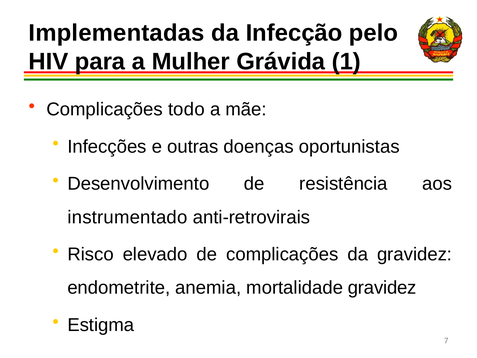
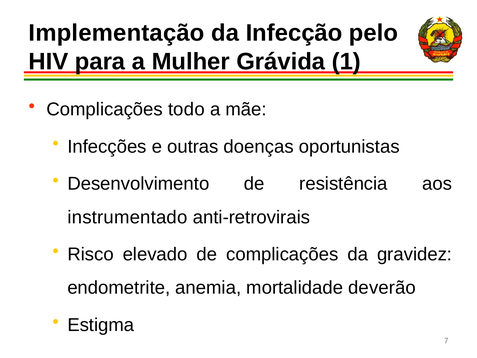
Implementadas: Implementadas -> Implementação (117, 33)
mortalidade gravidez: gravidez -> deverão (382, 288)
